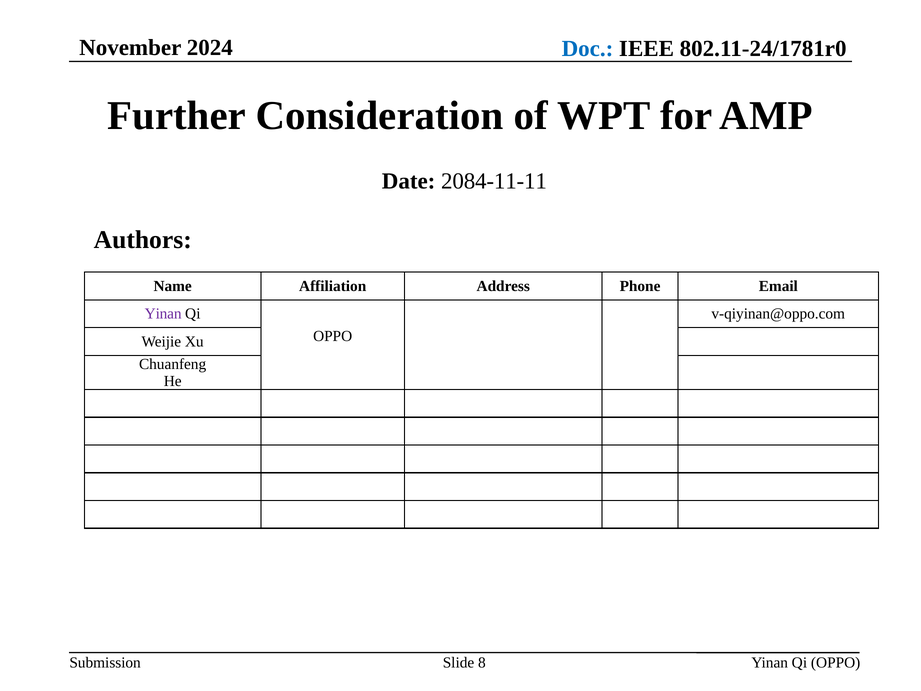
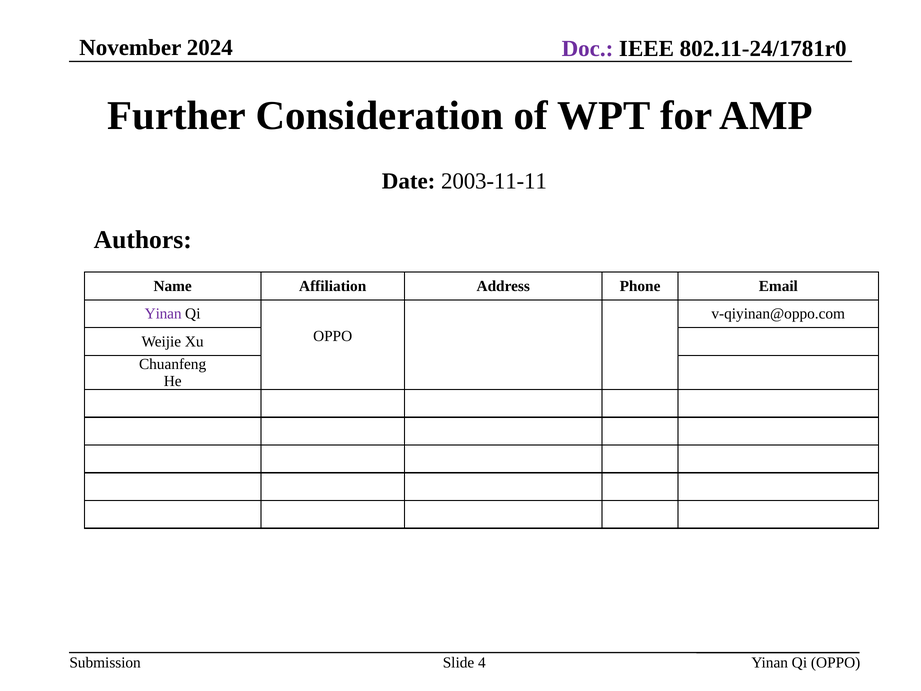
Doc colour: blue -> purple (587, 49)
2084-11-11: 2084-11-11 -> 2003-11-11 (494, 181)
8: 8 -> 4 (482, 662)
